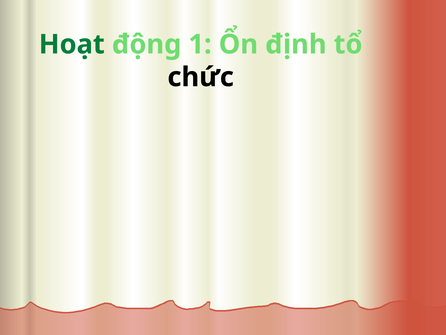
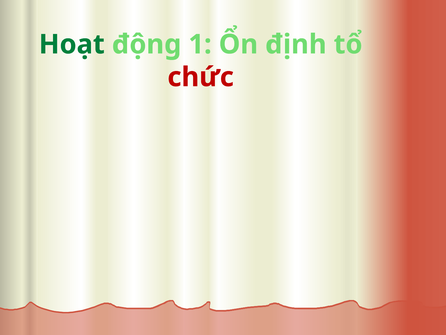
chức colour: black -> red (201, 77)
